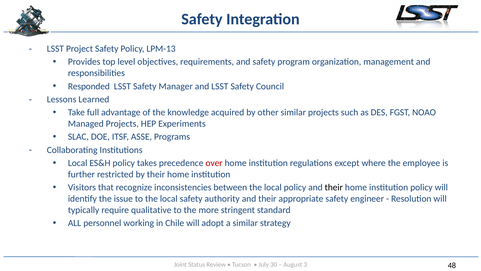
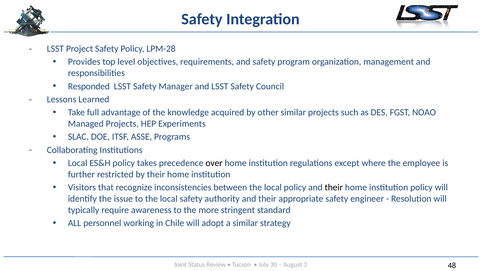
LPM-13: LPM-13 -> LPM-28 (161, 49)
over colour: red -> black (214, 163)
qualitative: qualitative -> awareness (151, 210)
